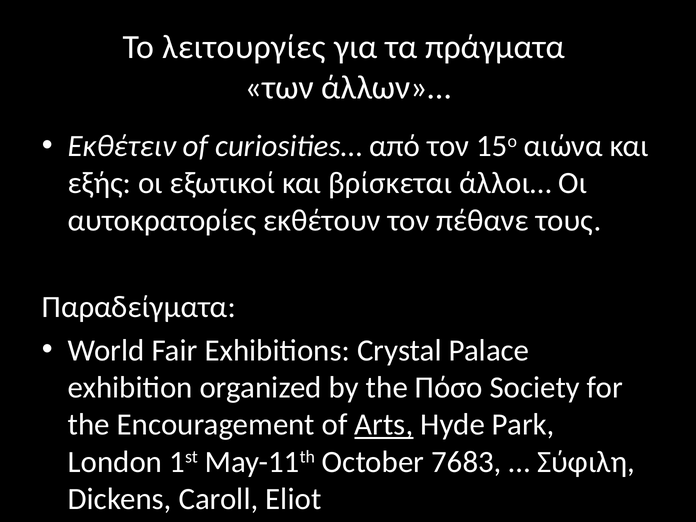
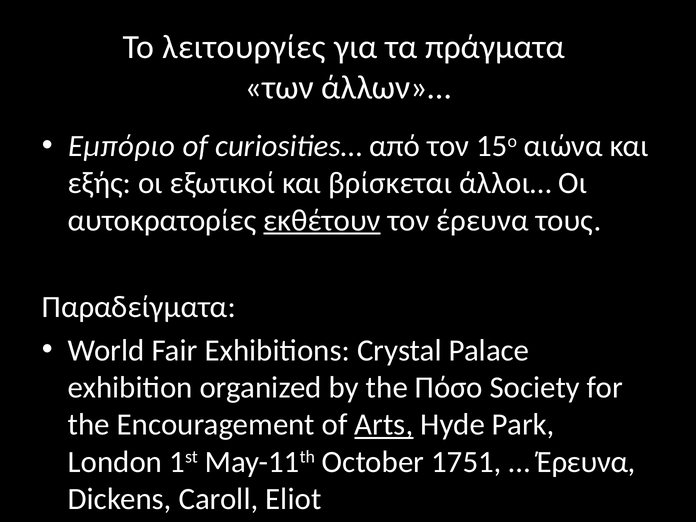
Εκθέτειν: Εκθέτειν -> Εμπόριο (122, 146)
εκθέτουν underline: none -> present (322, 220)
τον πέθανε: πέθανε -> έρευνα (482, 220)
7683: 7683 -> 1751 (466, 462)
Σύφιλη: Σύφιλη -> Έρευνα (586, 462)
